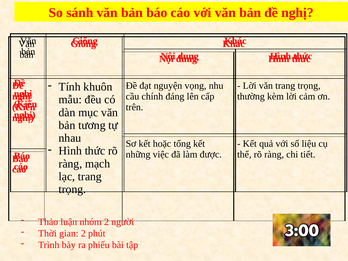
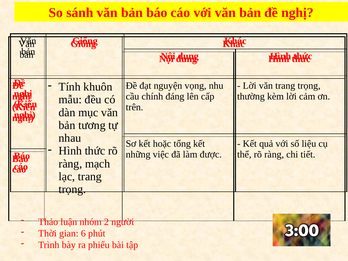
gian 2: 2 -> 6 (83, 233)
